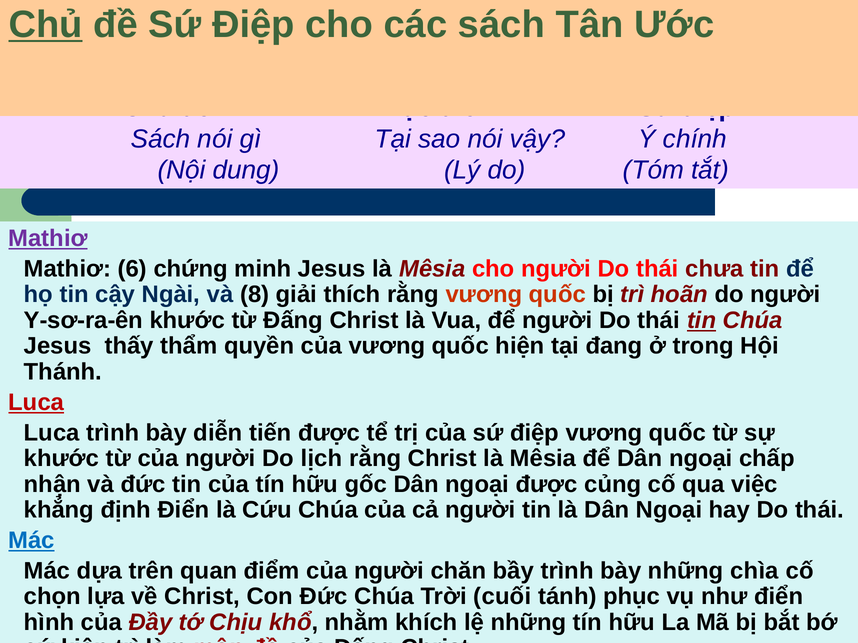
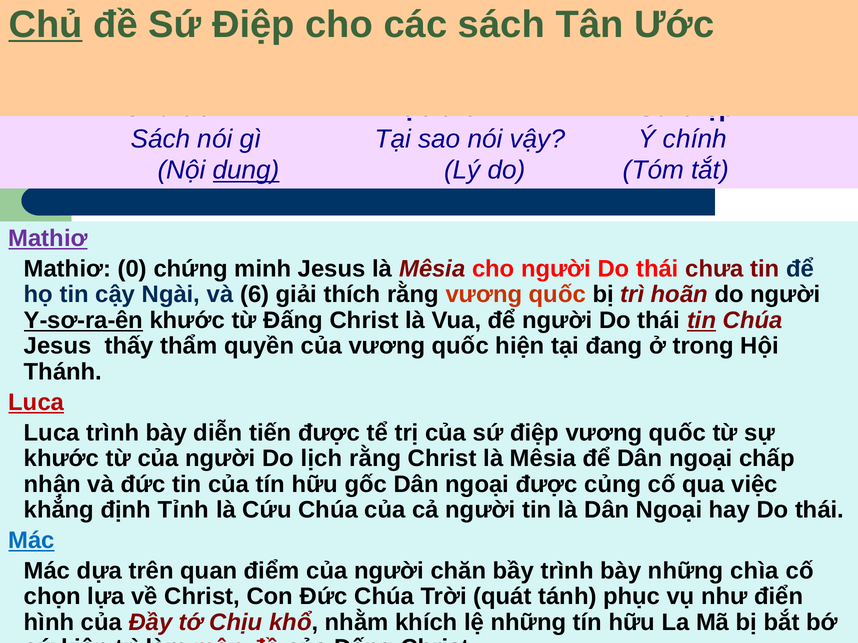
dung underline: none -> present (246, 170)
6: 6 -> 0 (132, 269)
8: 8 -> 6 (255, 295)
Y-sơ-ra-ên underline: none -> present (83, 321)
định Điển: Điển -> Tỉnh (183, 510)
cuối: cuối -> quát (502, 597)
